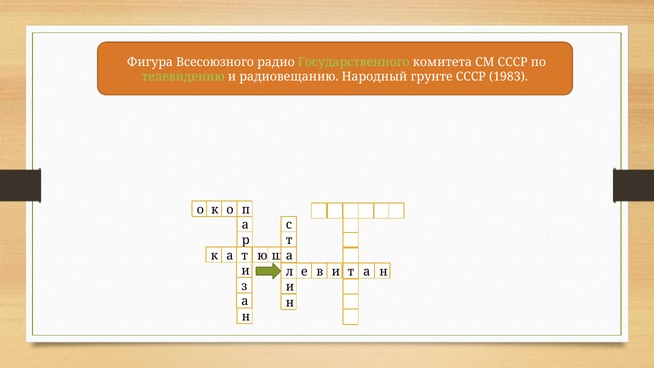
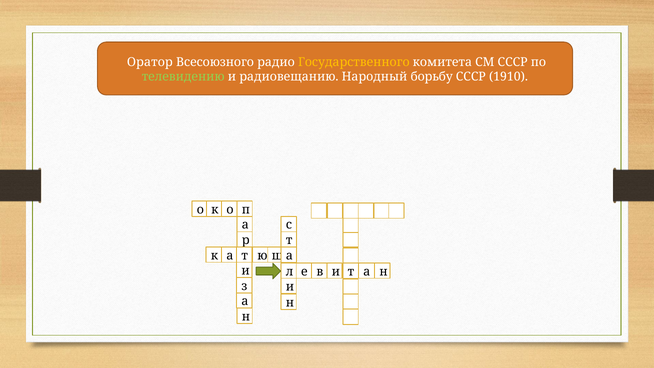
Фигура: Фигура -> Оратор (150, 62)
Государственного colour: light green -> yellow (354, 62)
грунте: грунте -> борьбу (432, 77)
1983: 1983 -> 1910 (508, 77)
